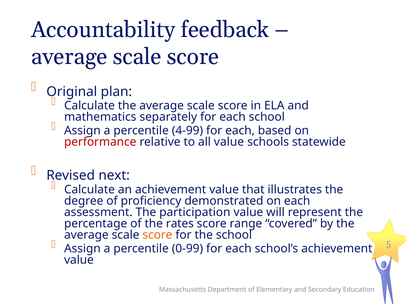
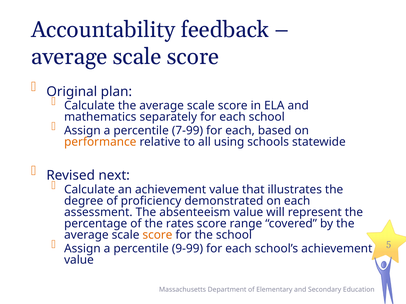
4-99: 4-99 -> 7-99 (187, 131)
performance colour: red -> orange (100, 142)
all value: value -> using (229, 142)
participation: participation -> absenteeism (195, 213)
0-99: 0-99 -> 9-99 (187, 249)
